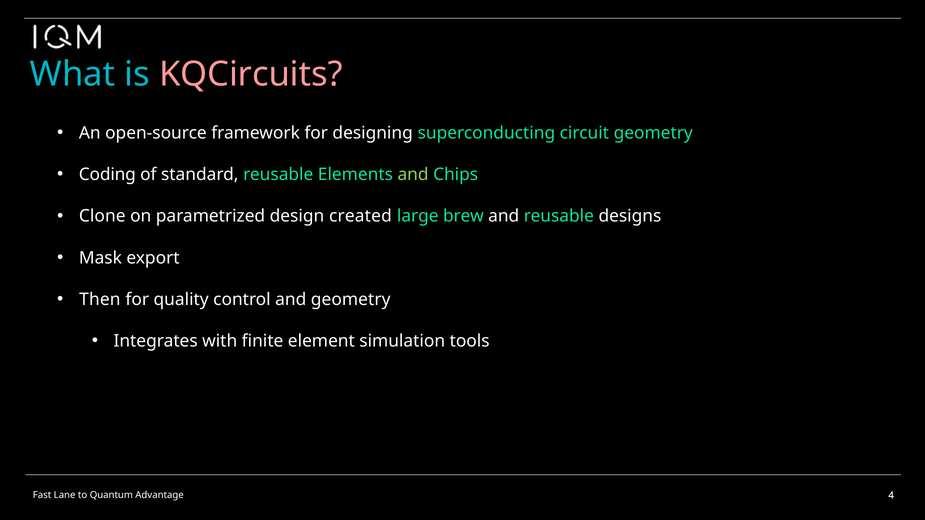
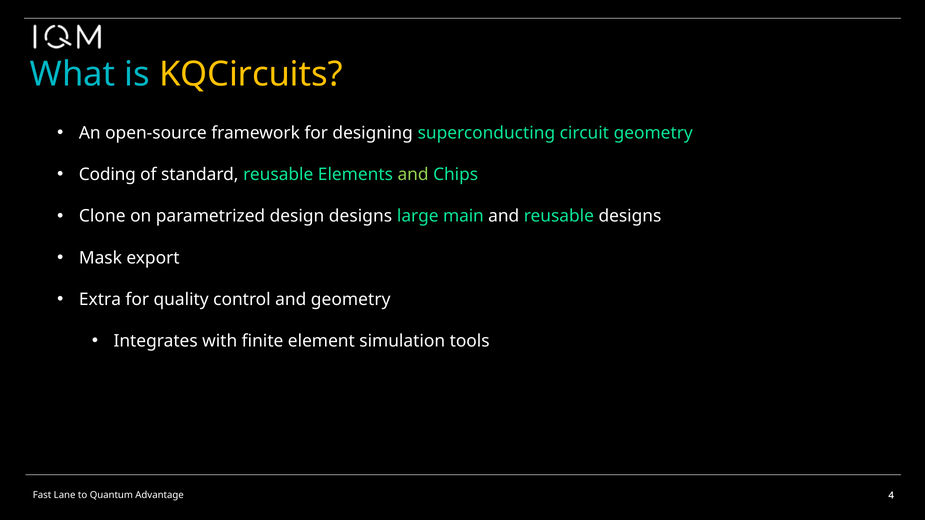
KQCircuits colour: pink -> yellow (251, 75)
design created: created -> designs (360, 216)
brew: brew -> main (463, 216)
Then: Then -> Extra (100, 300)
